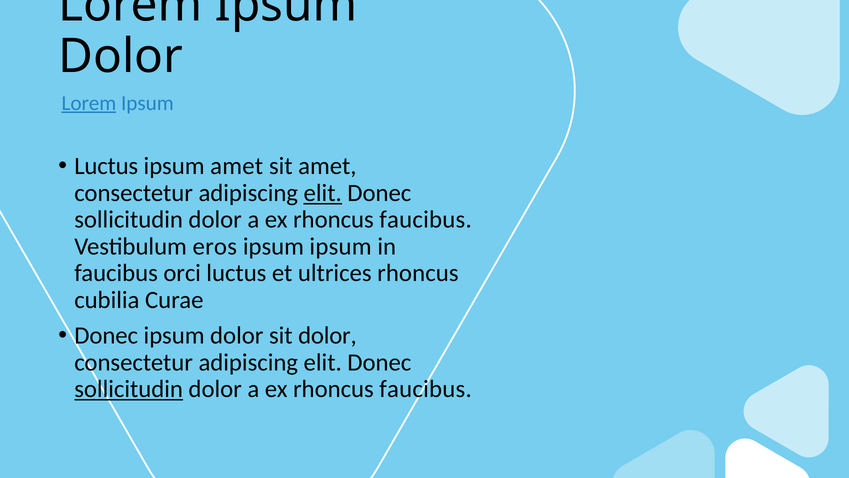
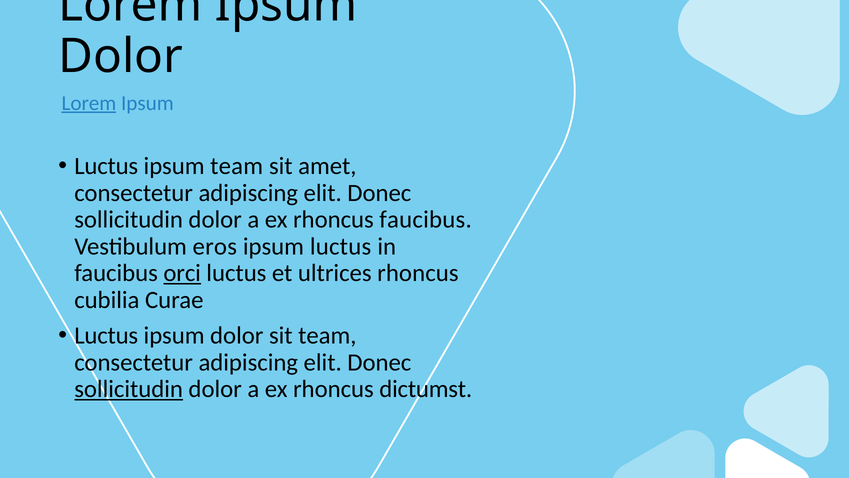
ipsum amet: amet -> team (237, 166)
elit underline: present -> none (323, 193)
ipsum ipsum: ipsum -> luctus (341, 246)
orci underline: none -> present (182, 273)
Donec: Donec -> Luctus (106, 335)
sit dolor: dolor -> team (327, 335)
faucibus: faucibus -> dictumst (426, 389)
